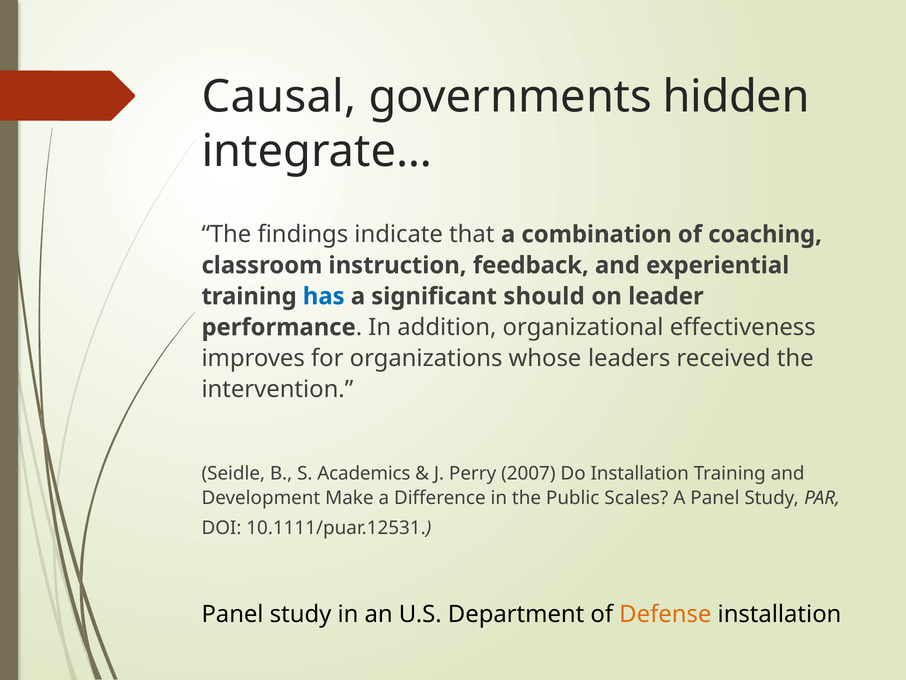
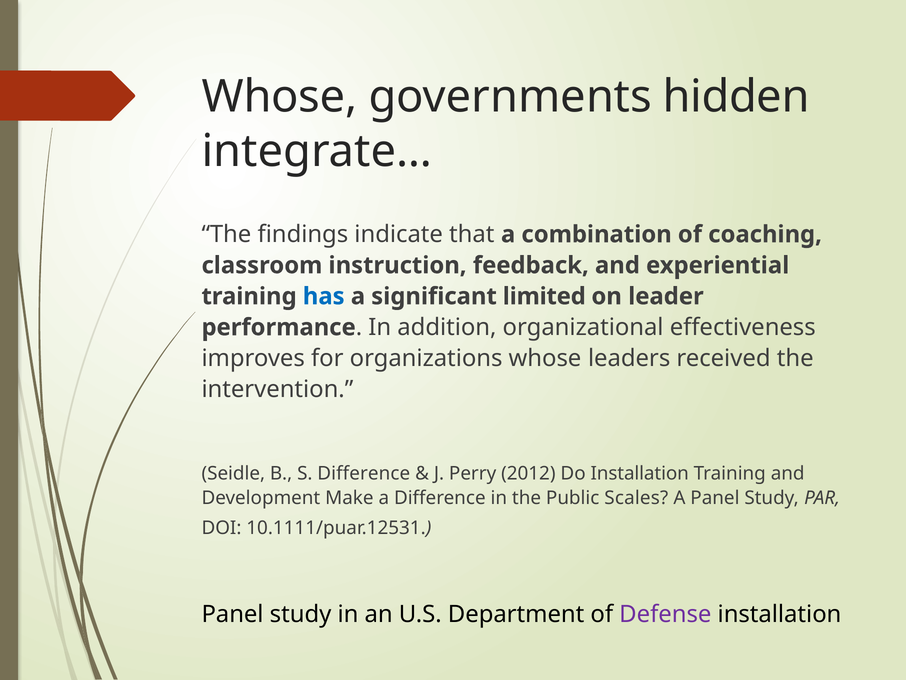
Causal: Causal -> Whose (279, 97)
should: should -> limited (544, 296)
S Academics: Academics -> Difference (364, 473)
2007: 2007 -> 2012 (528, 473)
Defense colour: orange -> purple (665, 614)
